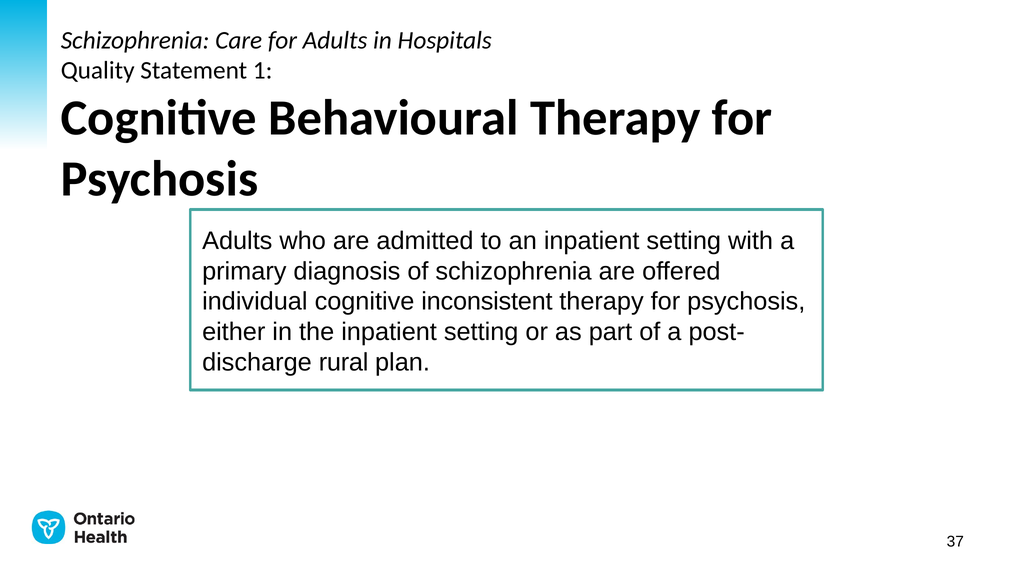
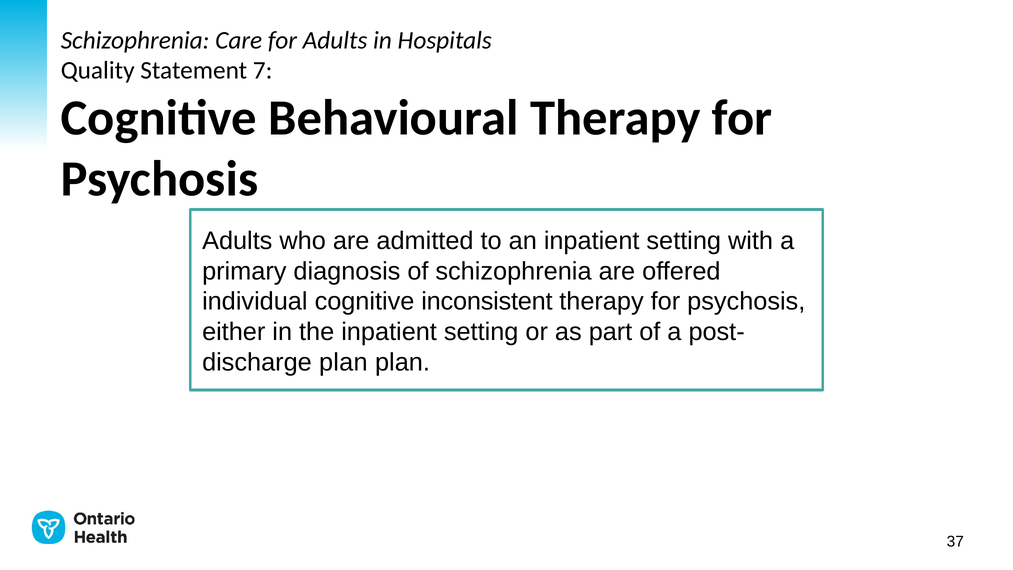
1: 1 -> 7 (263, 71)
rural: rural -> plan (343, 362)
